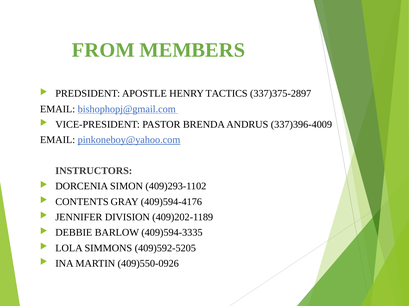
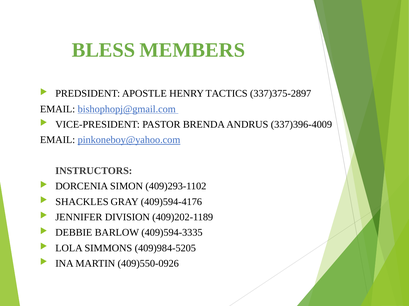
FROM: FROM -> BLESS (103, 50)
CONTENTS: CONTENTS -> SHACKLES (82, 202)
409)592-5205: 409)592-5205 -> 409)984-5205 (165, 249)
